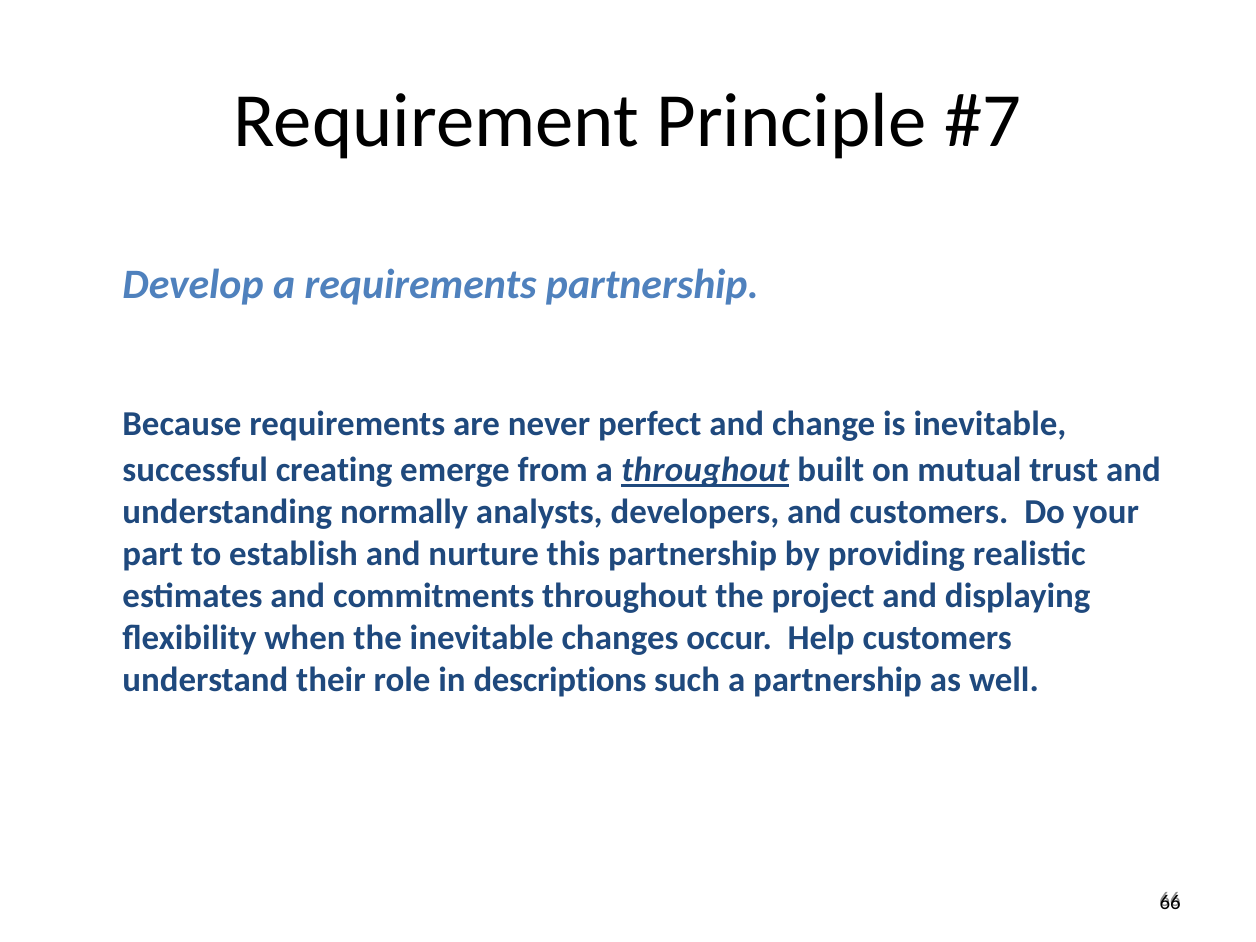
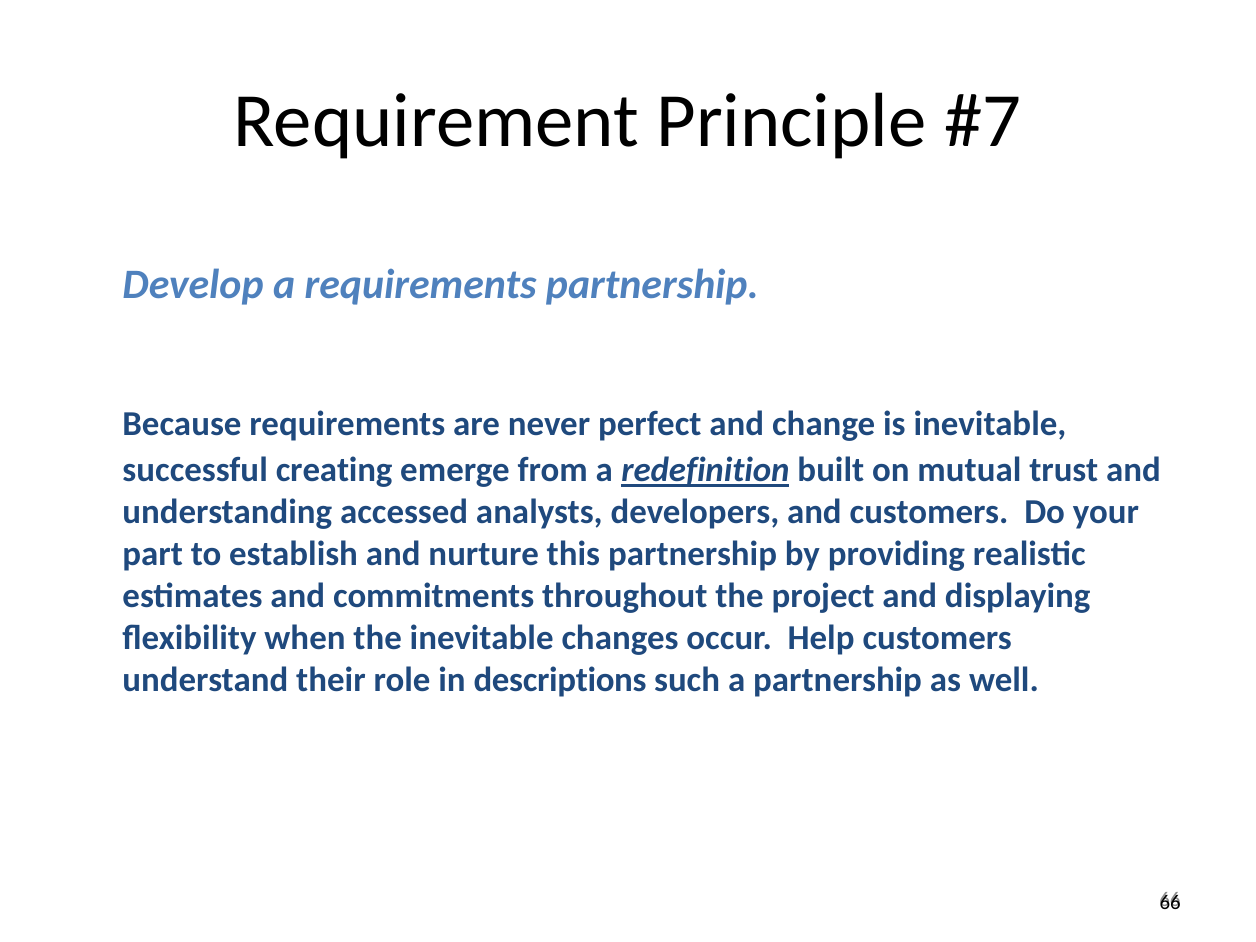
a throughout: throughout -> redefinition (705, 470)
normally: normally -> accessed (404, 512)
